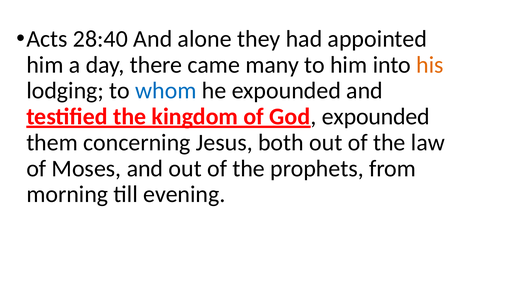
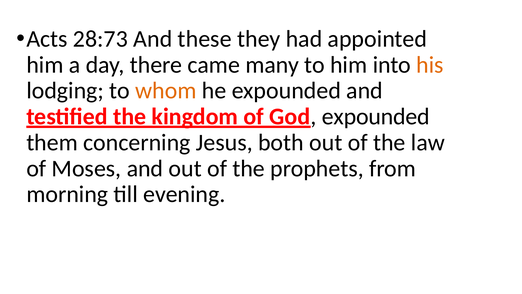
28:40: 28:40 -> 28:73 (100, 39)
alone: alone -> these (205, 39)
whom colour: blue -> orange (166, 91)
